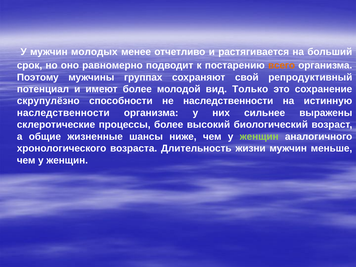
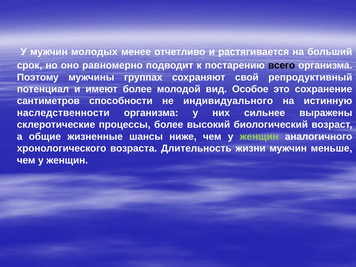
всего colour: orange -> black (282, 65)
Только: Только -> Особое (250, 89)
скрупулёзно: скрупулёзно -> сантиметров (48, 101)
не наследственности: наследственности -> индивидуального (228, 101)
